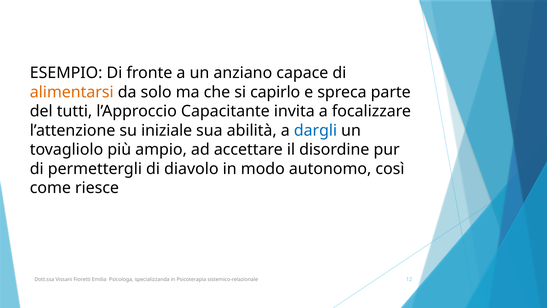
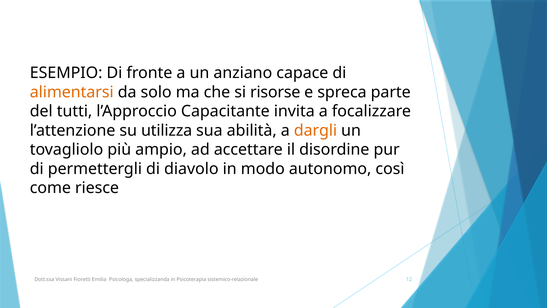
capirlo: capirlo -> risorse (275, 92)
iniziale: iniziale -> utilizza (167, 130)
dargli colour: blue -> orange (315, 130)
